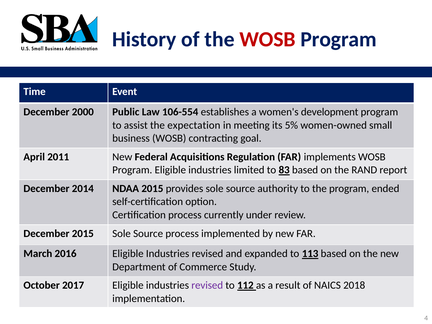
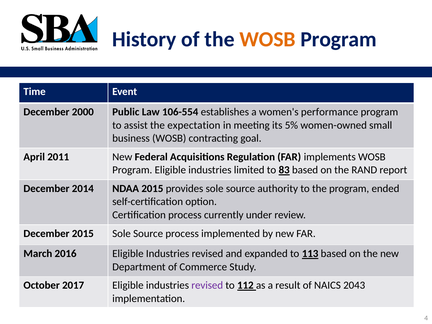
WOSB colour: red -> orange (268, 39)
development: development -> performance (330, 112)
2018: 2018 -> 2043 (354, 285)
